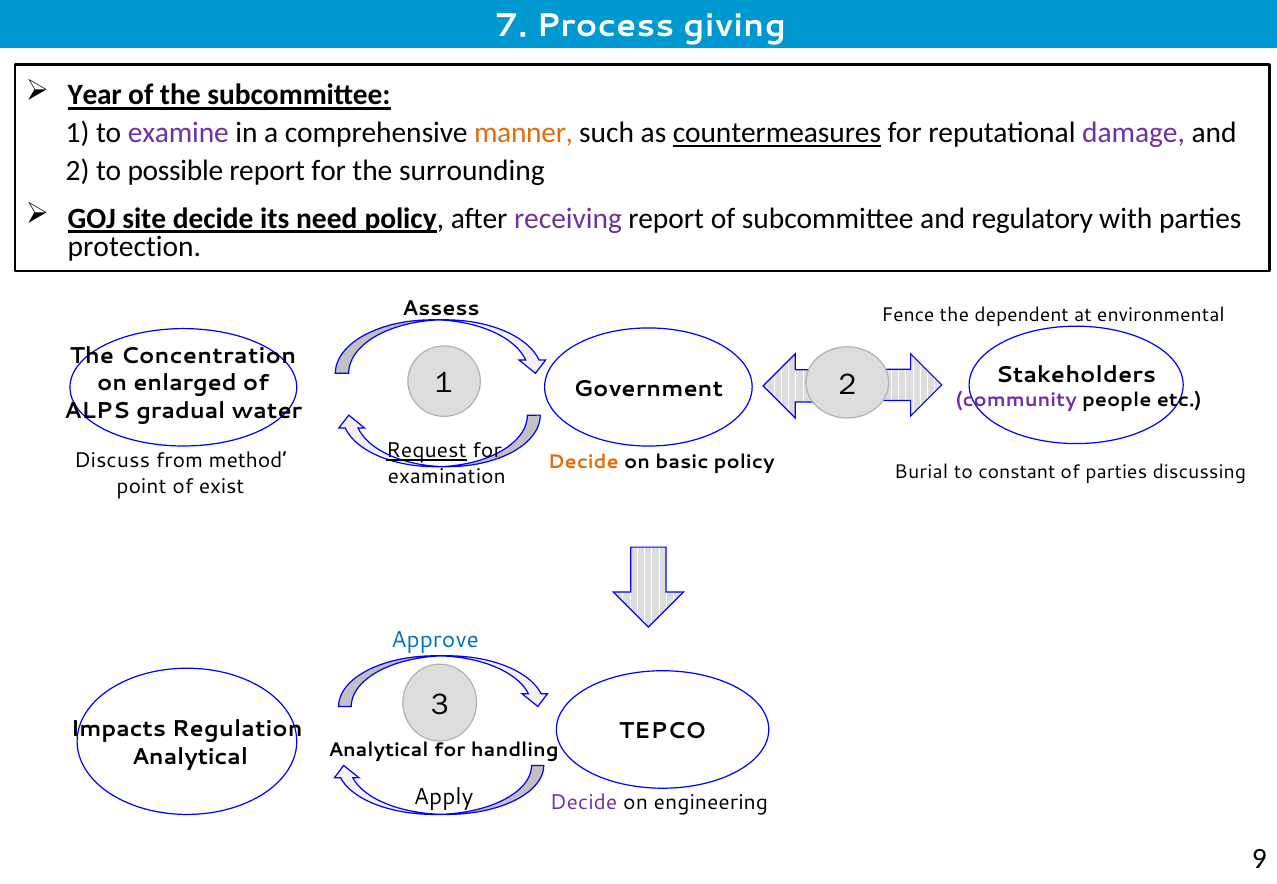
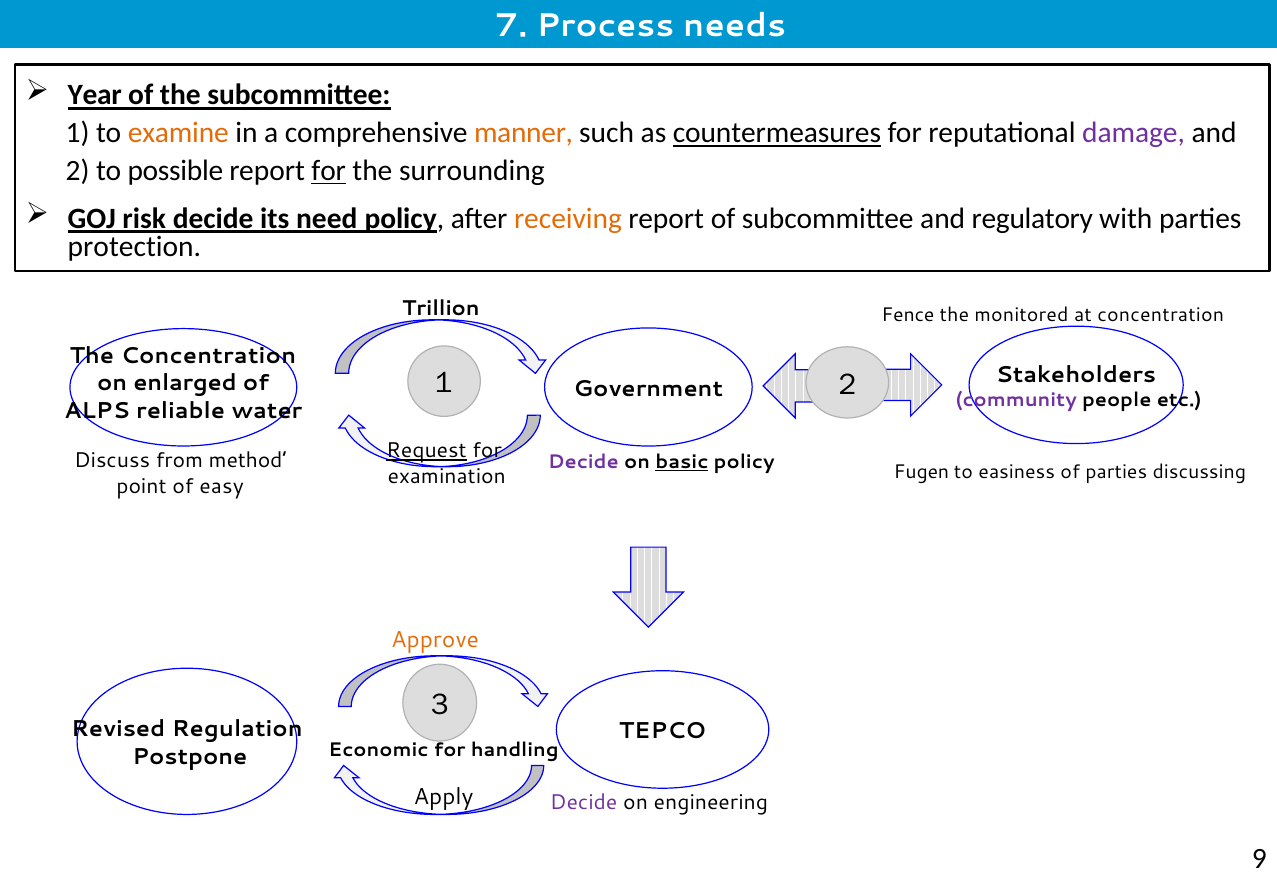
giving: giving -> needs (735, 26)
examine colour: purple -> orange (178, 133)
for underline: none -> present (329, 171)
site: site -> risk (144, 219)
receiving colour: purple -> orange (568, 219)
Assess: Assess -> Trillion (441, 309)
dependent: dependent -> monitored (1022, 315)
at environmental: environmental -> concentration (1161, 315)
gradual: gradual -> reliable (181, 411)
Decide colour: orange -> purple (583, 462)
basic underline: none -> present (682, 462)
Burial: Burial -> Fugen (921, 472)
constant: constant -> easiness (1017, 472)
exist: exist -> easy (222, 487)
Approve colour: blue -> orange (435, 640)
Impacts: Impacts -> Revised (118, 729)
Analytical: Analytical -> Economic (378, 750)
Analytical: Analytical -> Postpone (190, 757)
